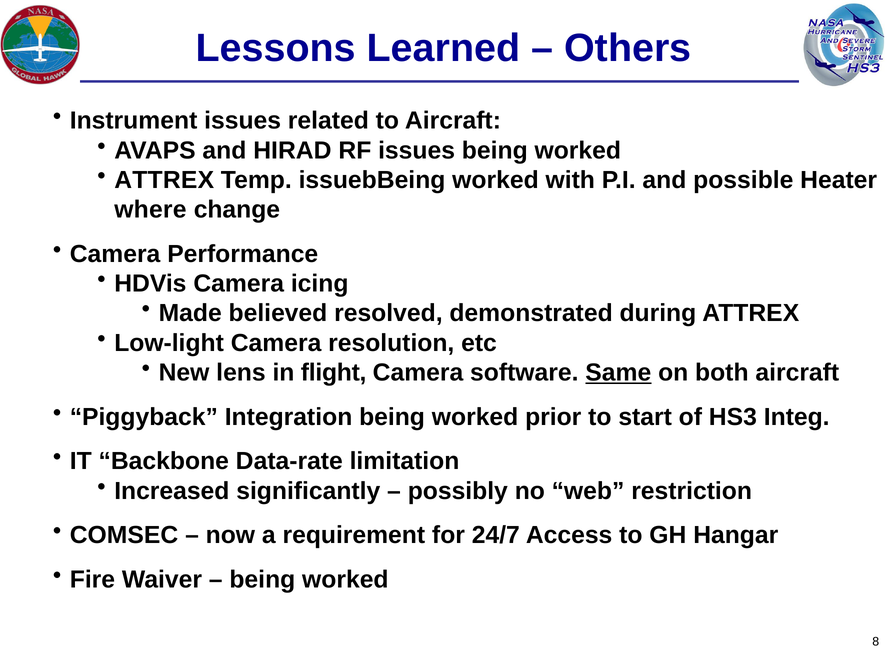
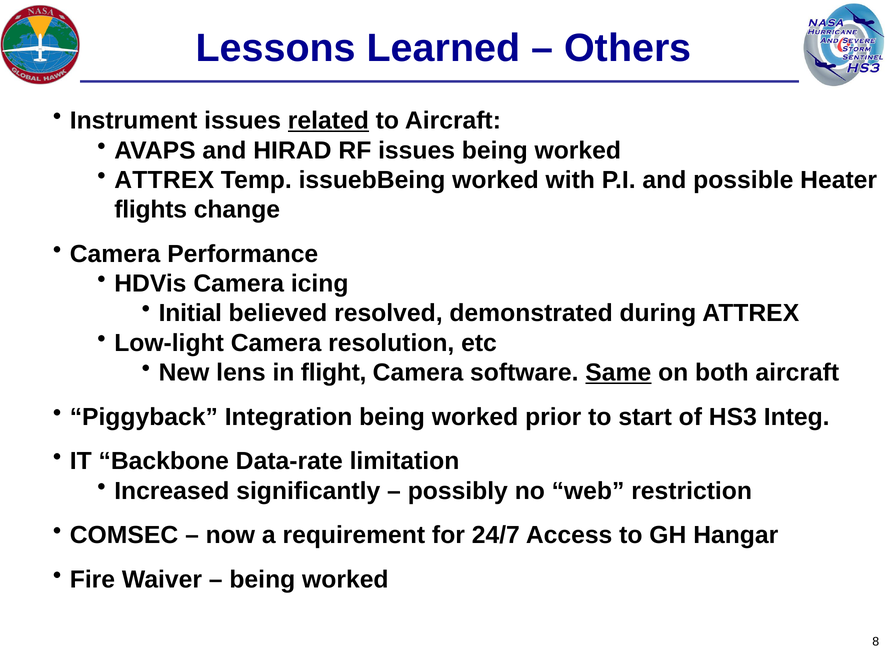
related underline: none -> present (328, 121)
where: where -> flights (151, 210)
Made: Made -> Initial (190, 313)
